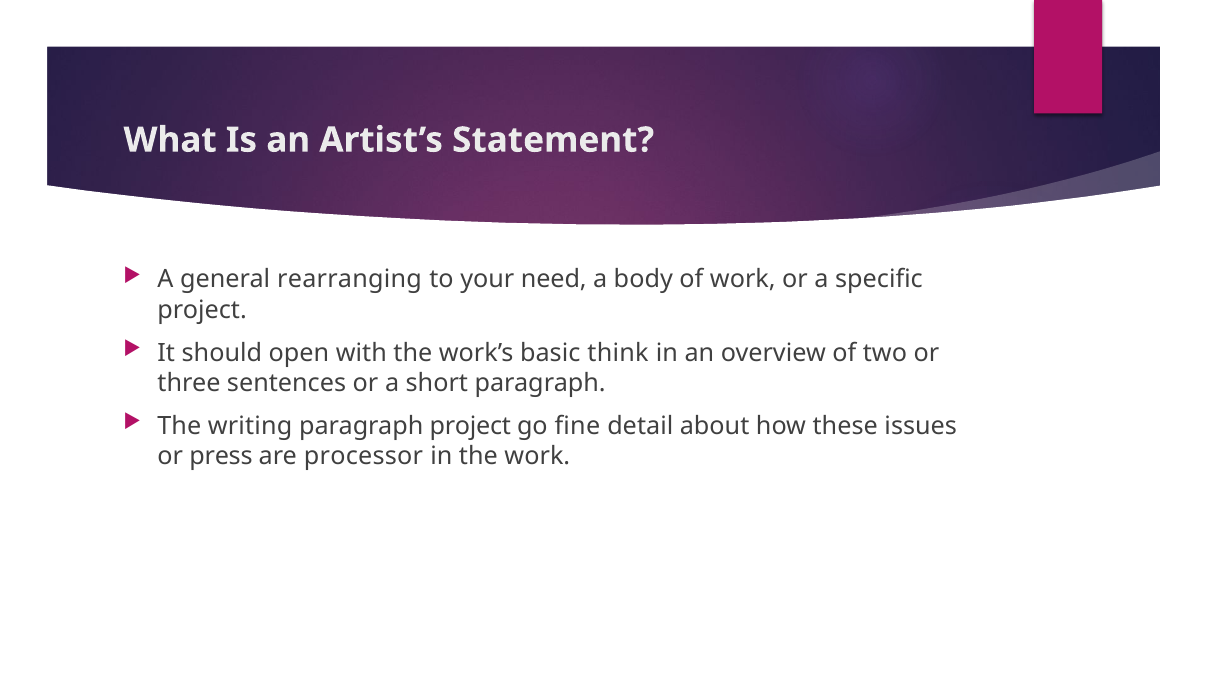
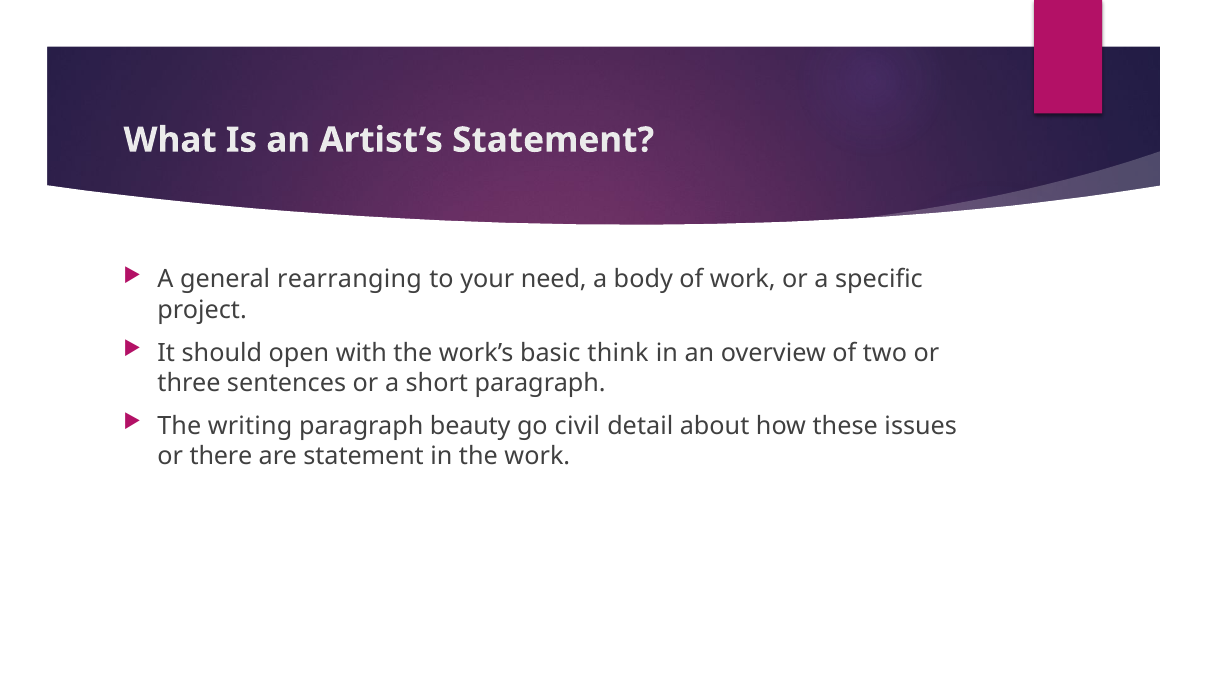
paragraph project: project -> beauty (470, 426)
fine: fine -> civil (577, 426)
press: press -> there (221, 456)
are processor: processor -> statement (364, 456)
